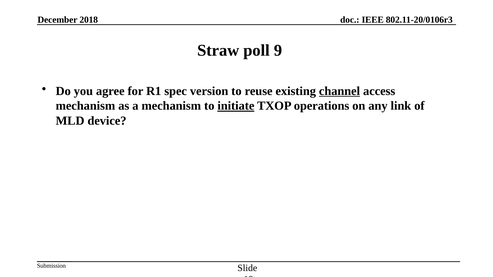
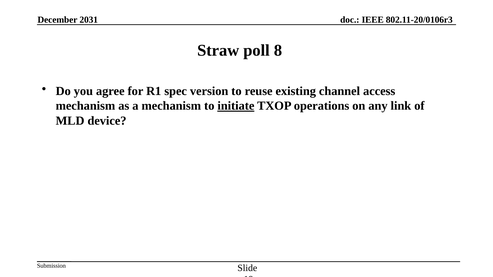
2018: 2018 -> 2031 (89, 20)
9: 9 -> 8 (278, 50)
channel underline: present -> none (339, 91)
